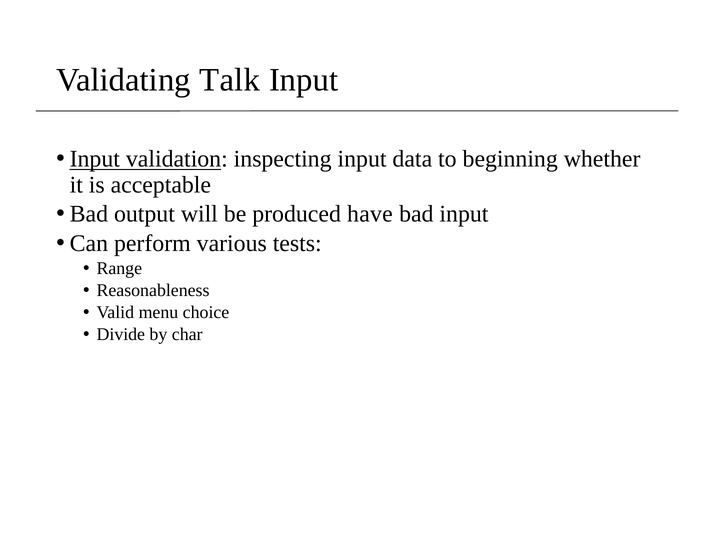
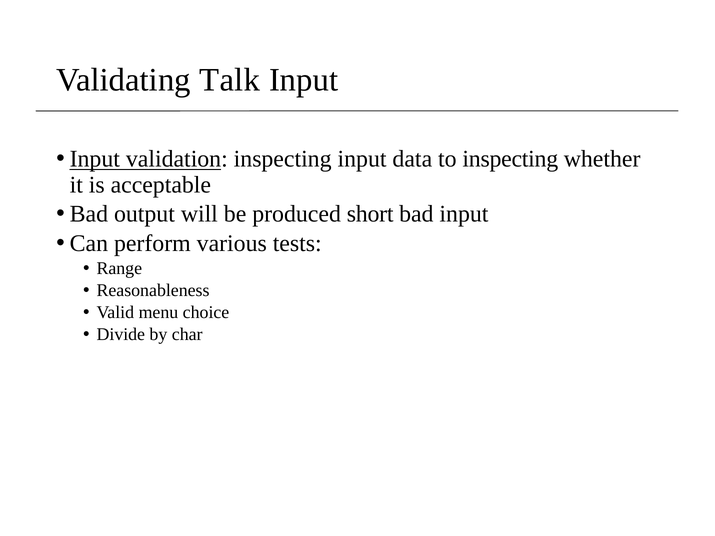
to beginning: beginning -> inspecting (510, 159)
have: have -> short (370, 214)
